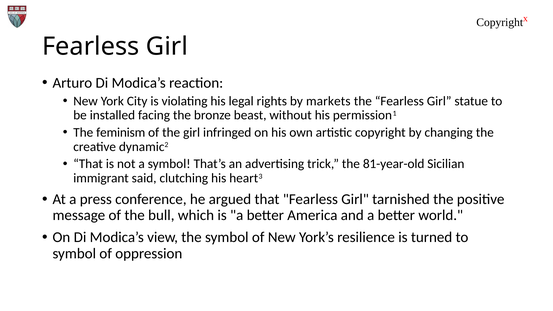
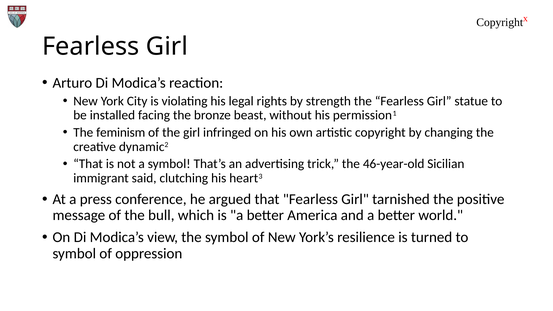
markets: markets -> strength (328, 101)
81-year-old: 81-year-old -> 46-year-old (394, 164)
